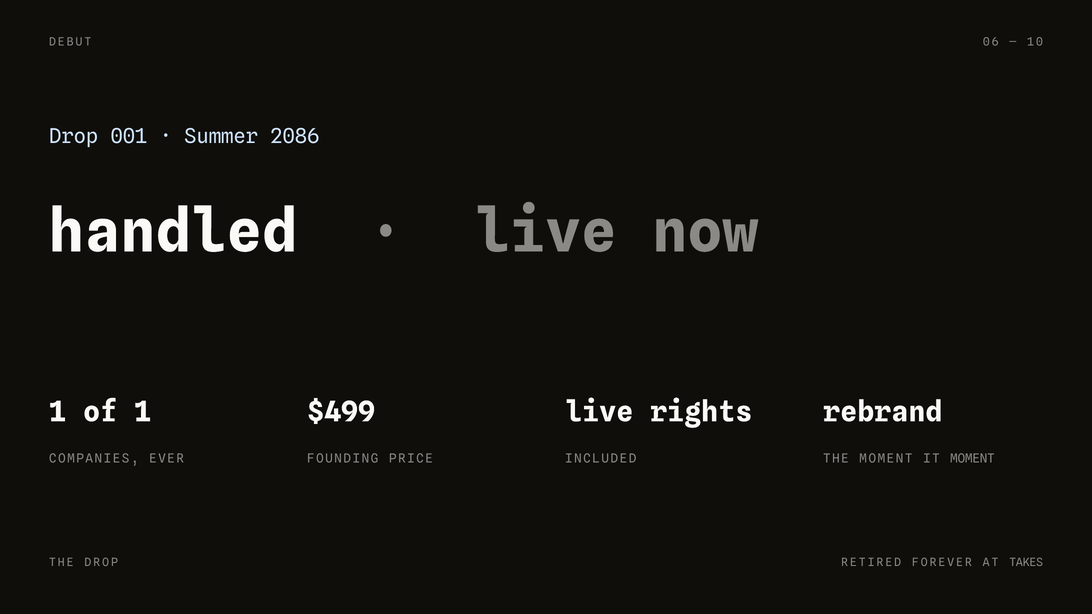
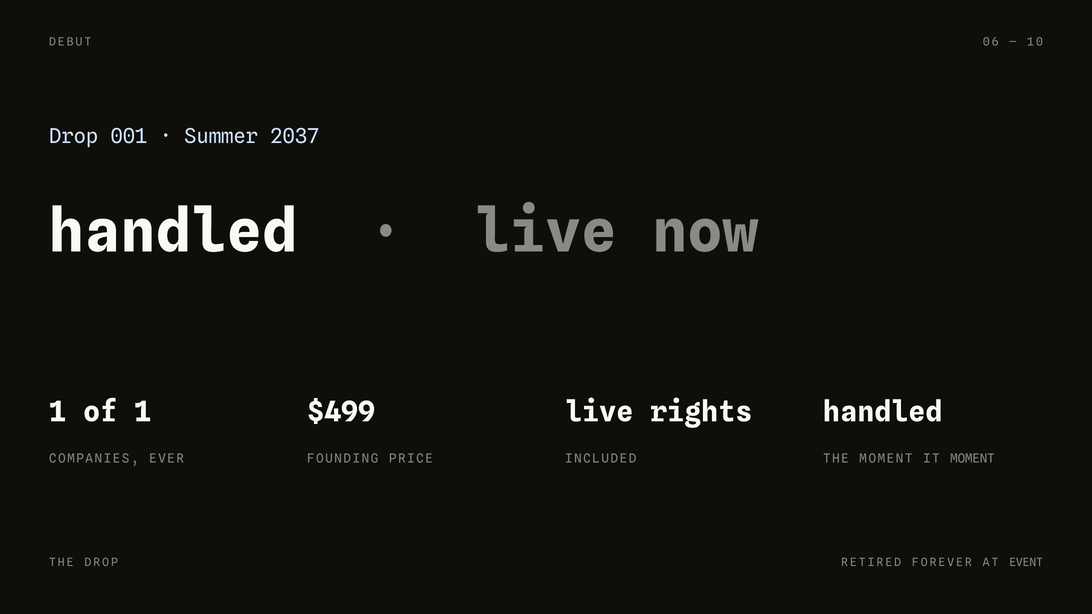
2086: 2086 -> 2037 (295, 137)
rebrand: rebrand -> handled (883, 412)
TAKES: TAKES -> EVENT (1026, 563)
